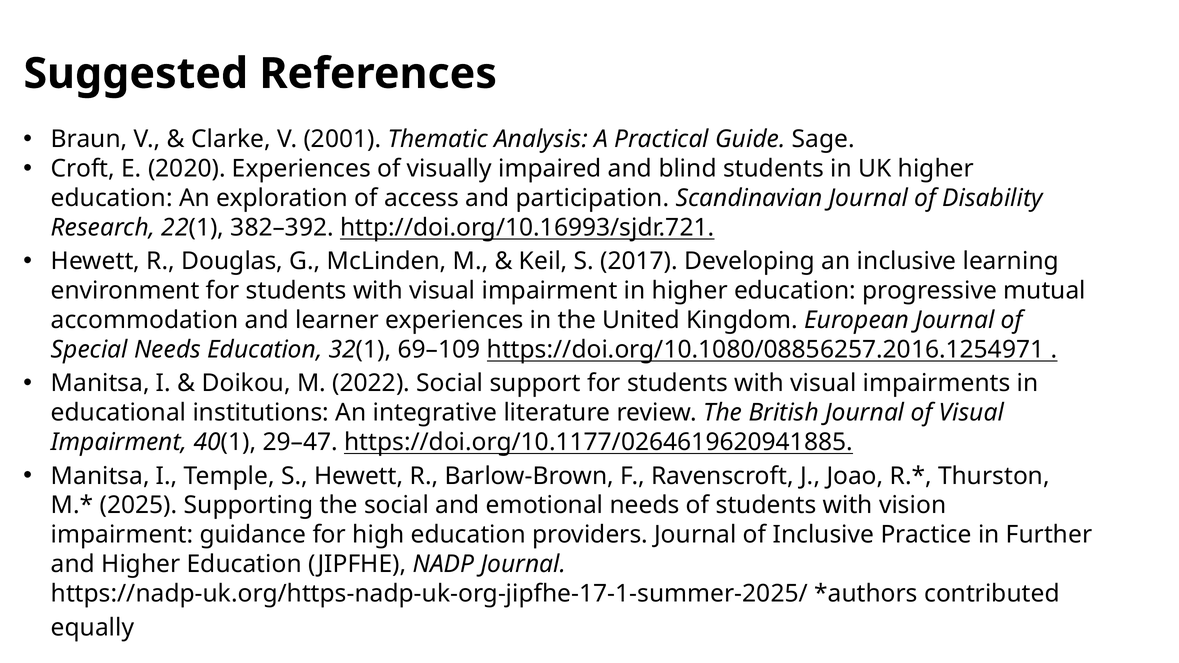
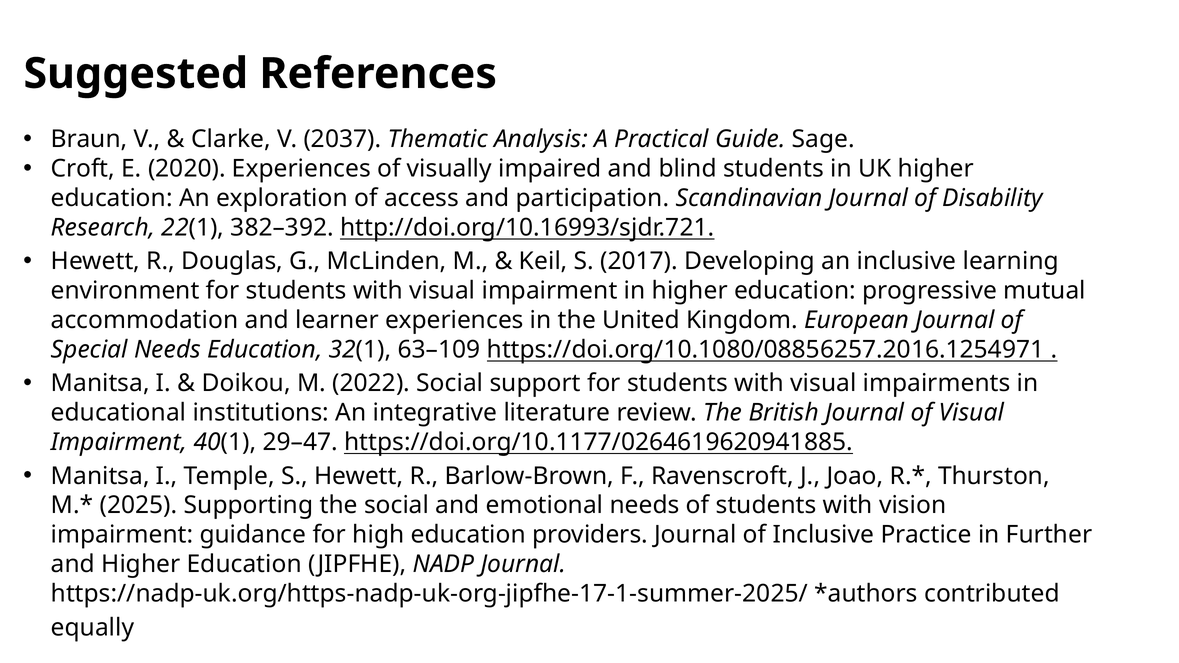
2001: 2001 -> 2037 (342, 139)
69–109: 69–109 -> 63–109 (439, 350)
